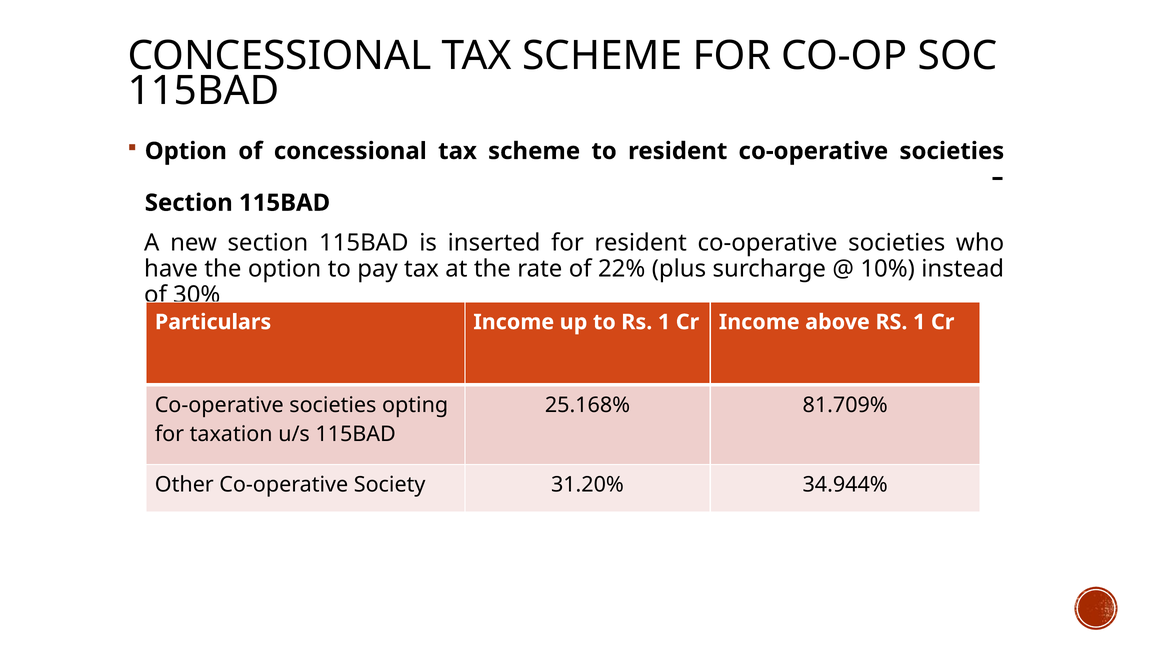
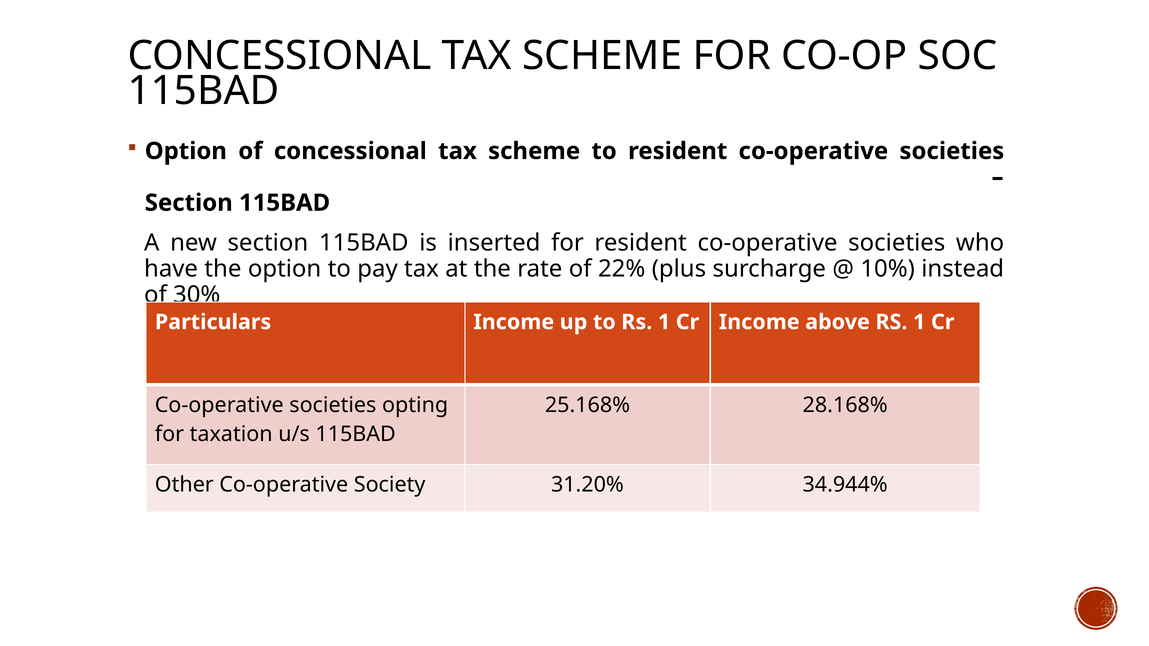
81.709%: 81.709% -> 28.168% (845, 405)
